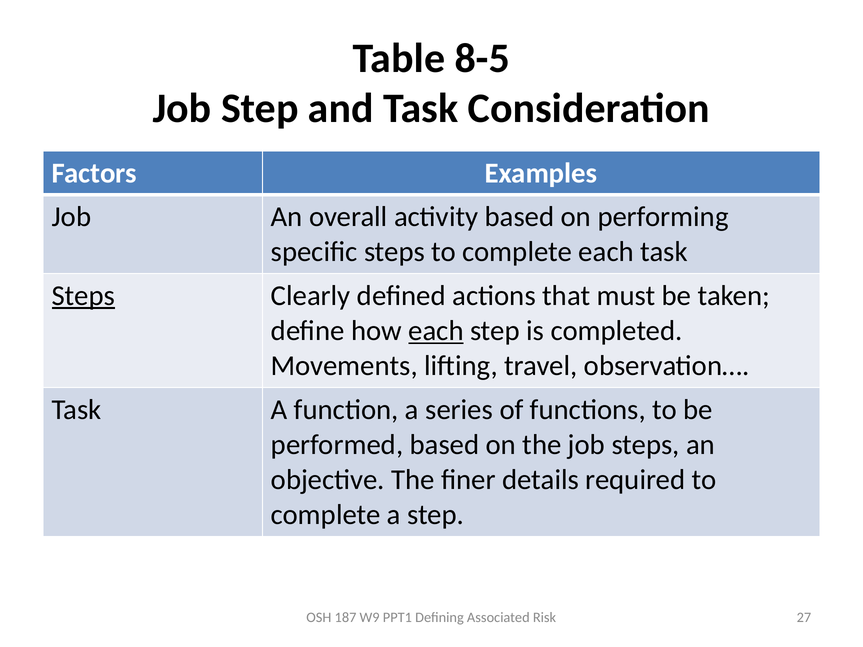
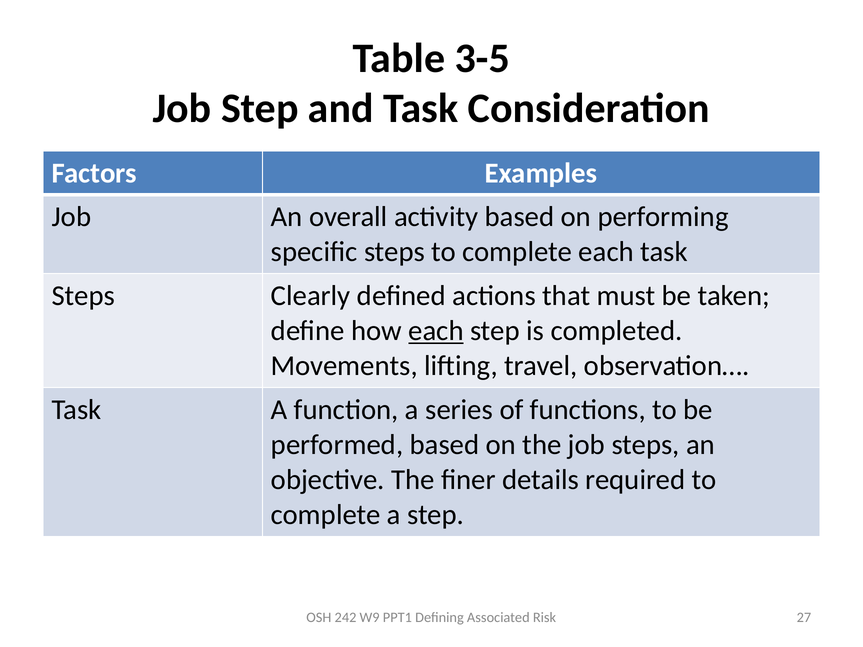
8-5: 8-5 -> 3-5 (482, 58)
Steps underline: present -> none (83, 296)
187: 187 -> 242 (346, 618)
